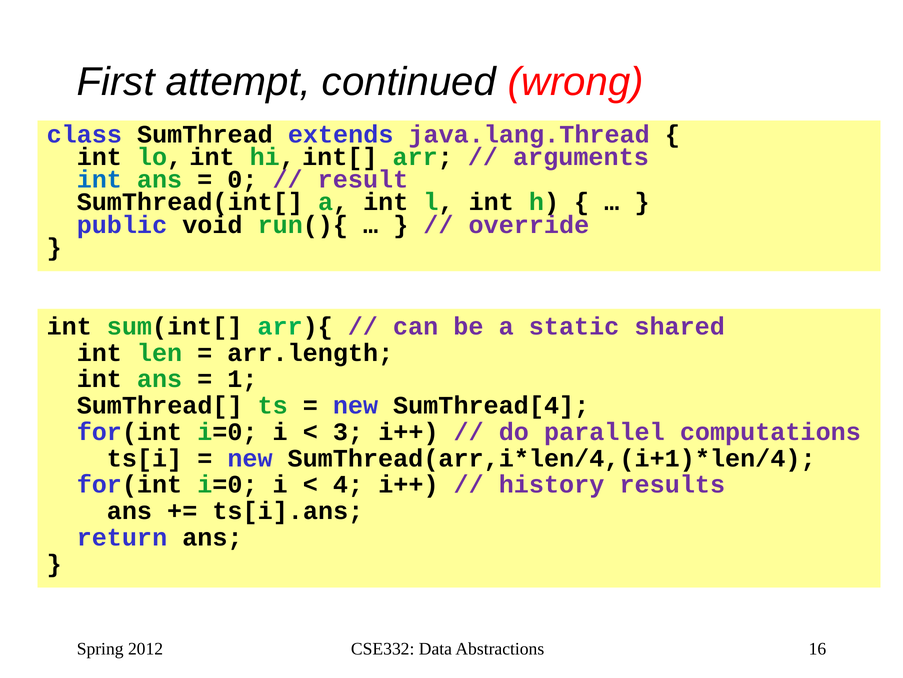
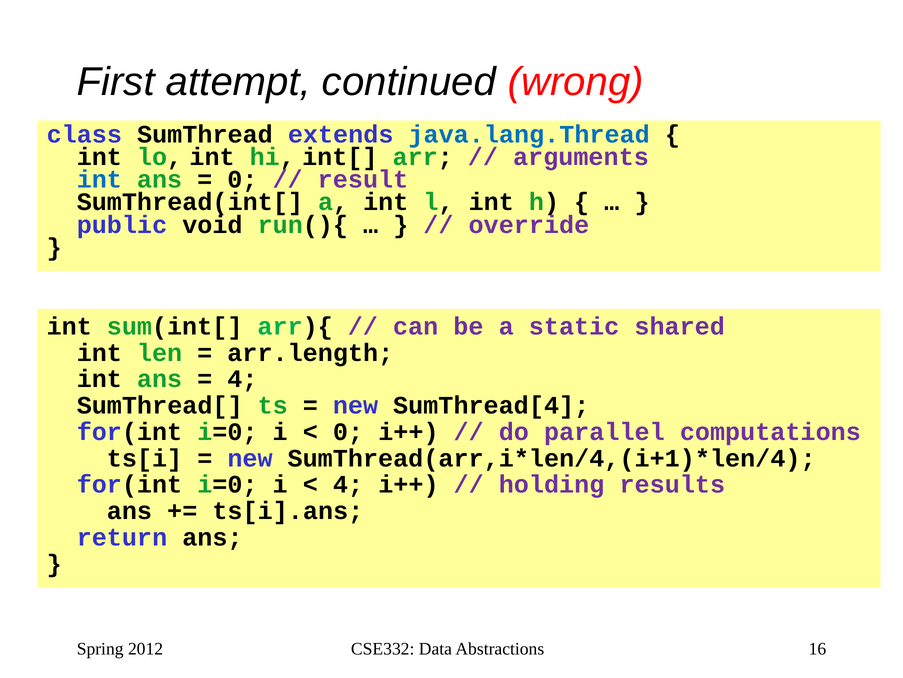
java.lang.Thread colour: purple -> blue (529, 134)
1: 1 -> 4 (242, 379)
3: 3 -> 0 (348, 431)
history: history -> holding (552, 484)
